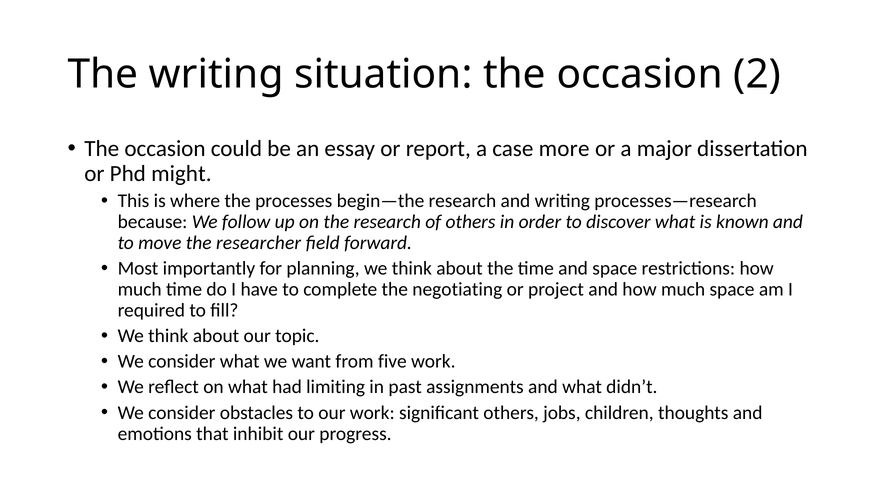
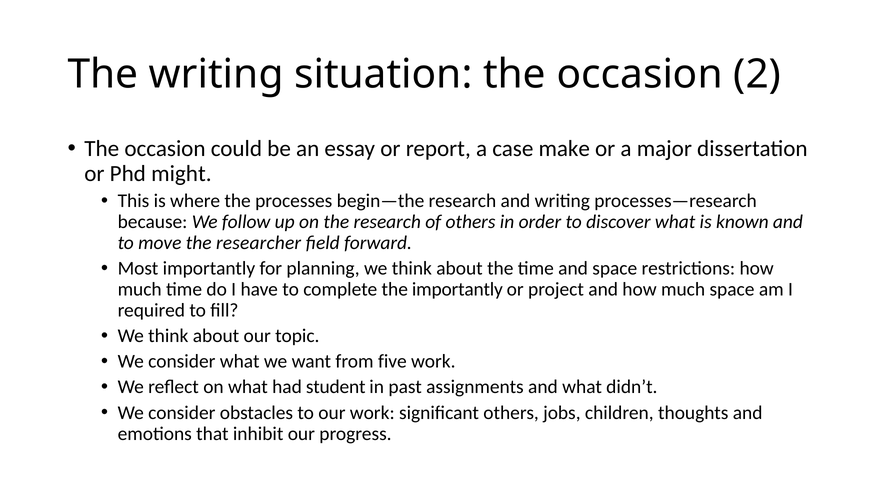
more: more -> make (564, 149)
the negotiating: negotiating -> importantly (457, 290)
limiting: limiting -> student (336, 387)
